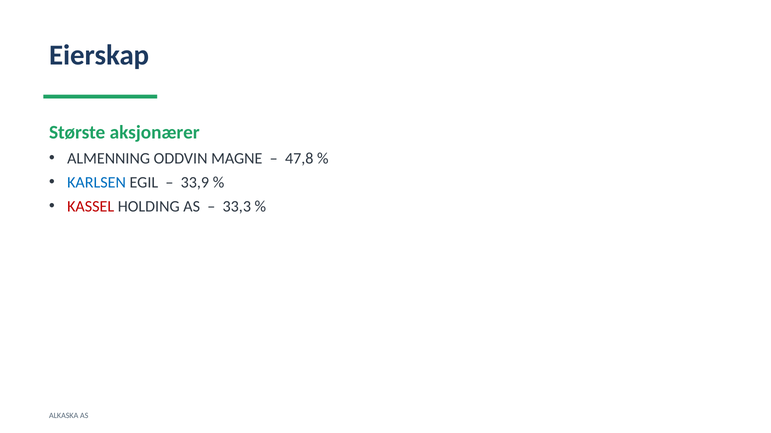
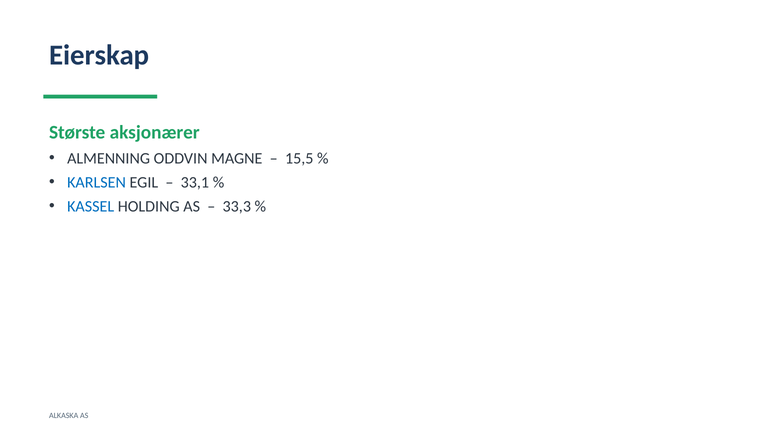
47,8: 47,8 -> 15,5 (299, 159)
33,9: 33,9 -> 33,1 (195, 183)
KASSEL colour: red -> blue (91, 207)
